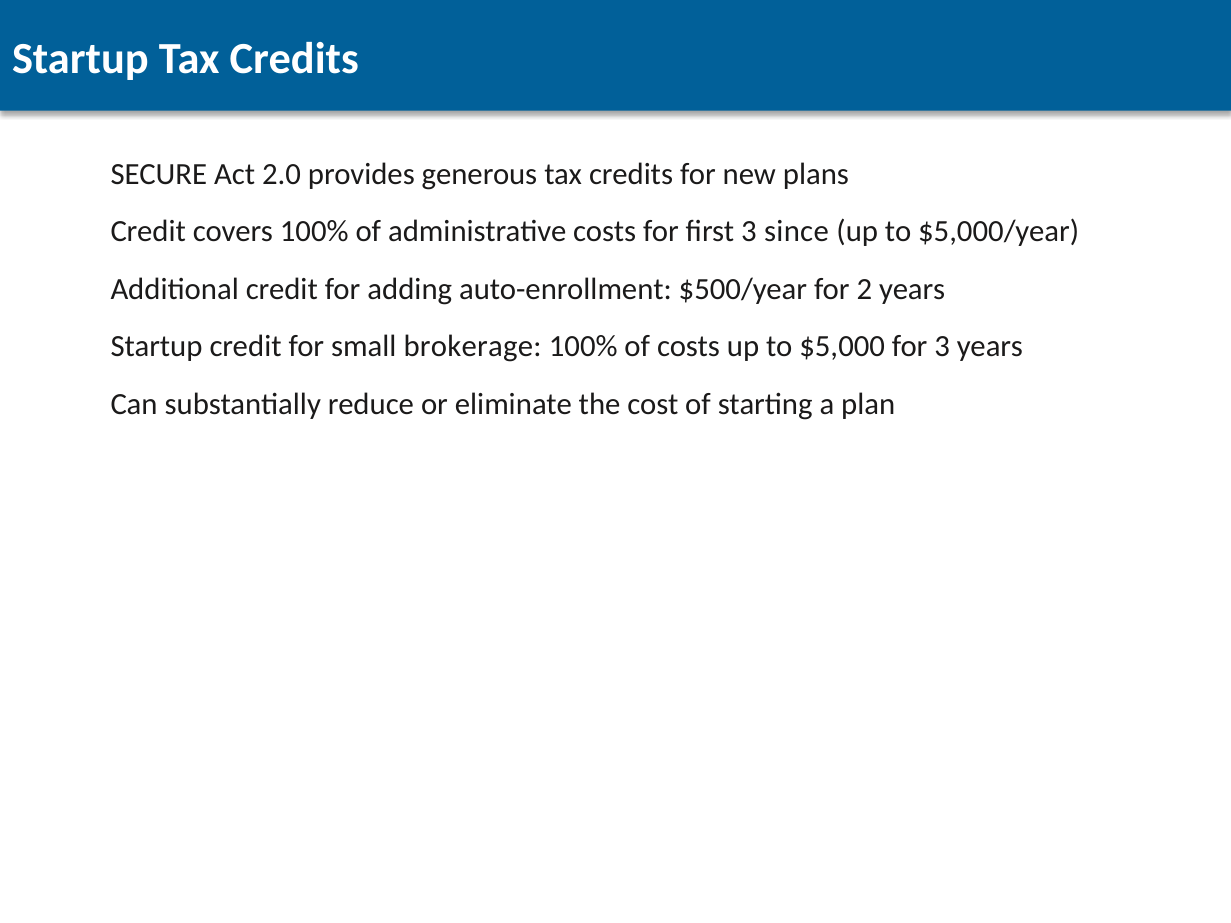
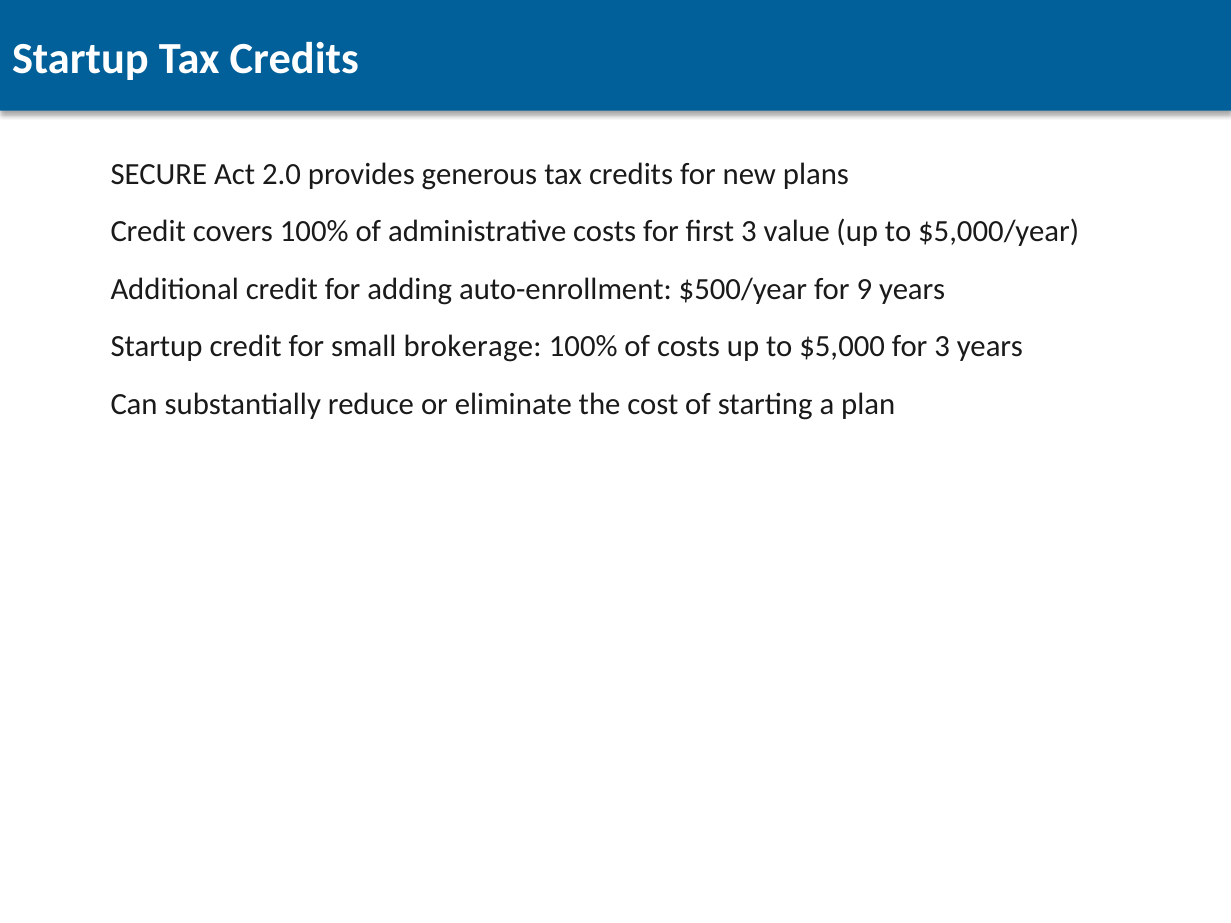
since: since -> value (797, 232)
2: 2 -> 9 (865, 289)
